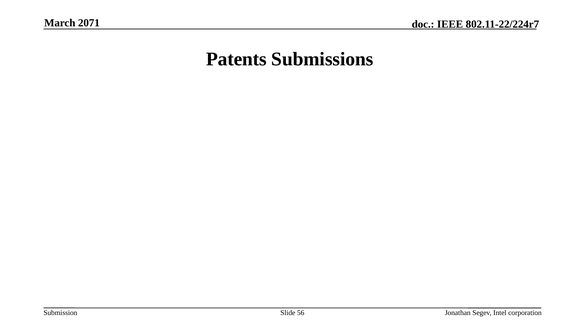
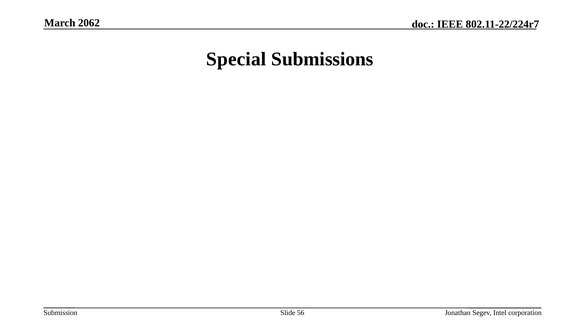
2071: 2071 -> 2062 (89, 23)
Patents: Patents -> Special (236, 59)
